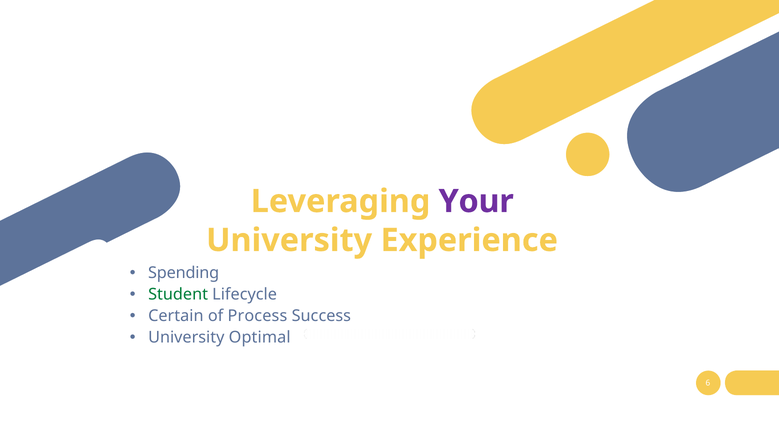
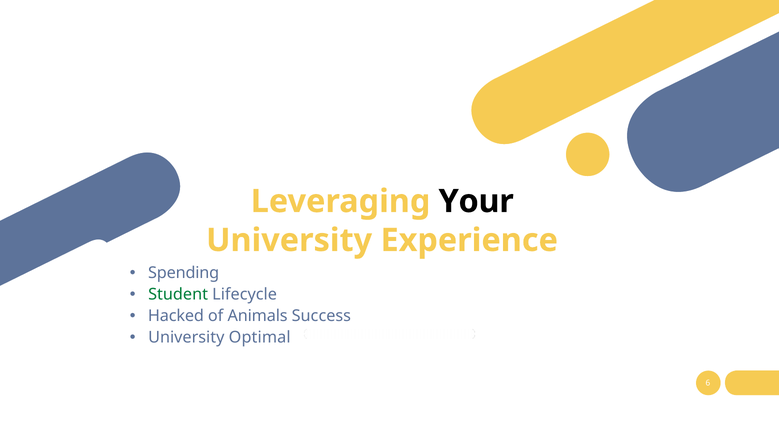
Your colour: purple -> black (476, 201)
Certain: Certain -> Hacked (176, 316)
Process: Process -> Animals (258, 316)
